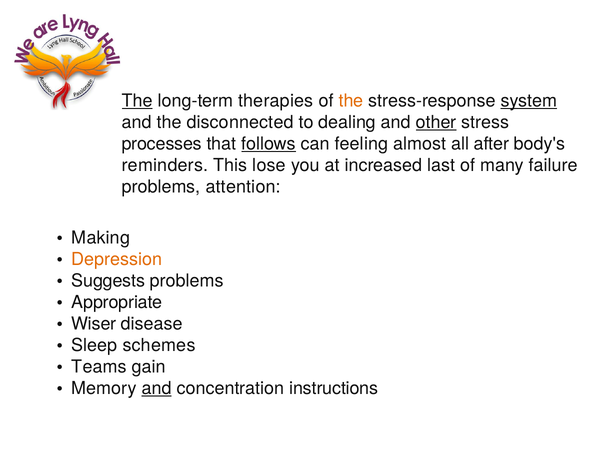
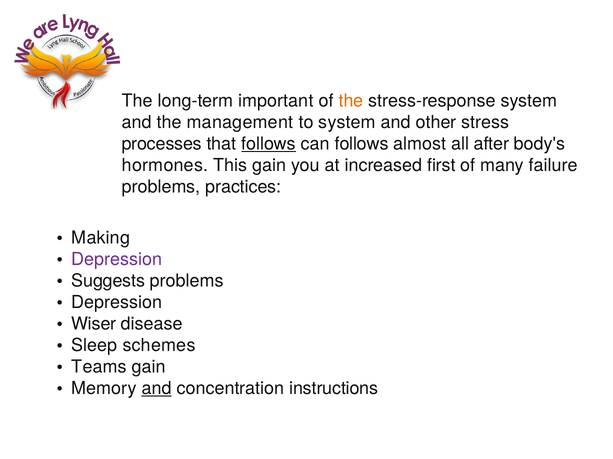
The underline: present -> none (137, 101)
therapies: therapies -> important (276, 101)
system underline: present -> none (529, 101)
disconnected: disconnected -> management (240, 123)
to dealing: dealing -> system (347, 123)
other underline: present -> none (436, 123)
can feeling: feeling -> follows (362, 144)
reminders: reminders -> hormones (165, 166)
This lose: lose -> gain (269, 166)
last: last -> first (441, 166)
attention: attention -> practices (243, 187)
Depression colour: orange -> purple (117, 260)
Appropriate: Appropriate -> Depression (117, 303)
